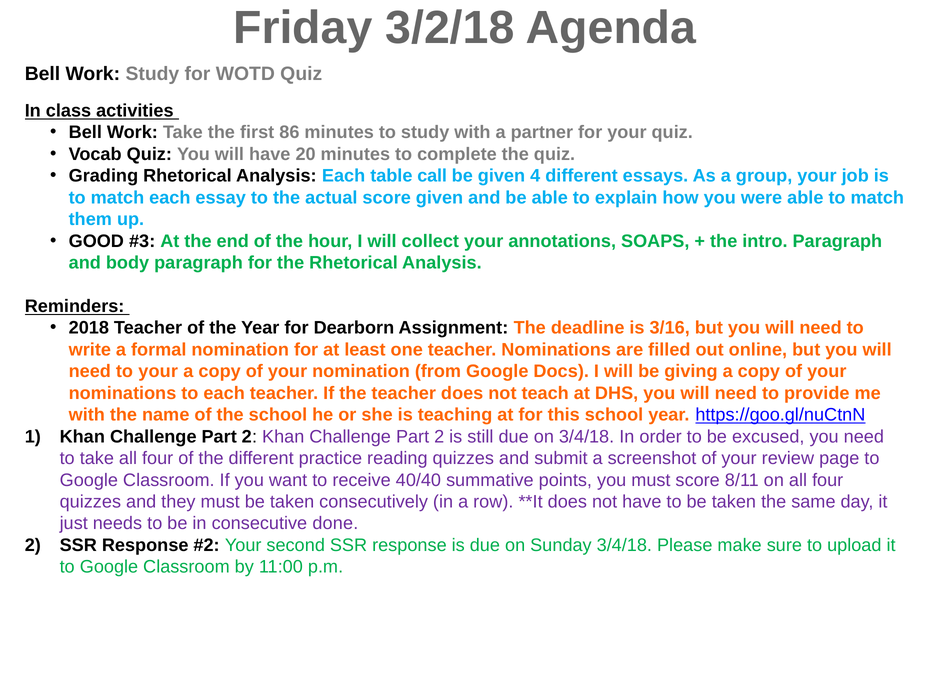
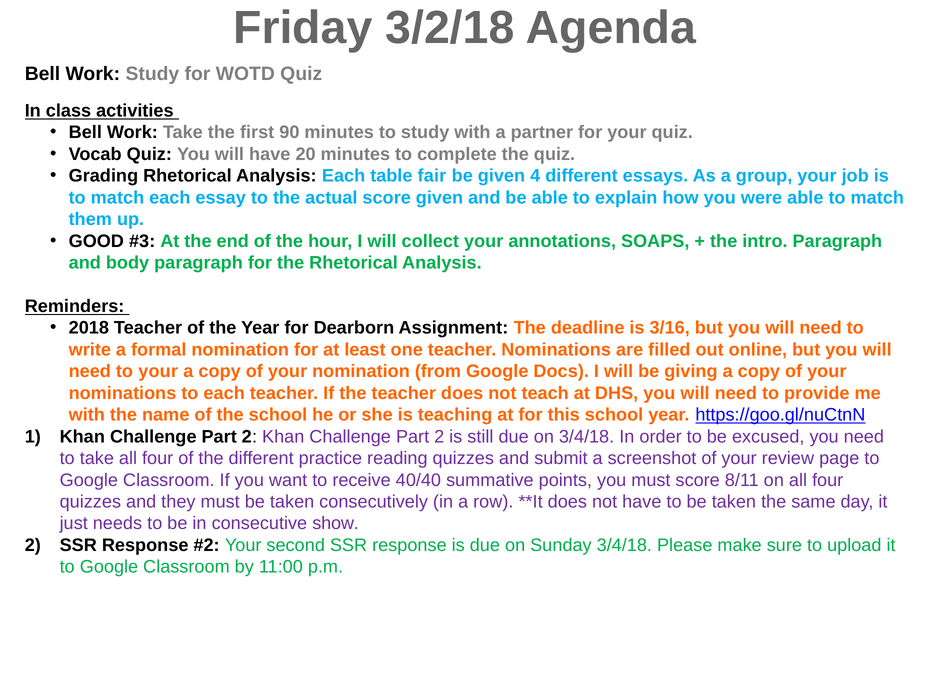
86: 86 -> 90 (289, 132)
call: call -> fair (432, 176)
done: done -> show (336, 523)
